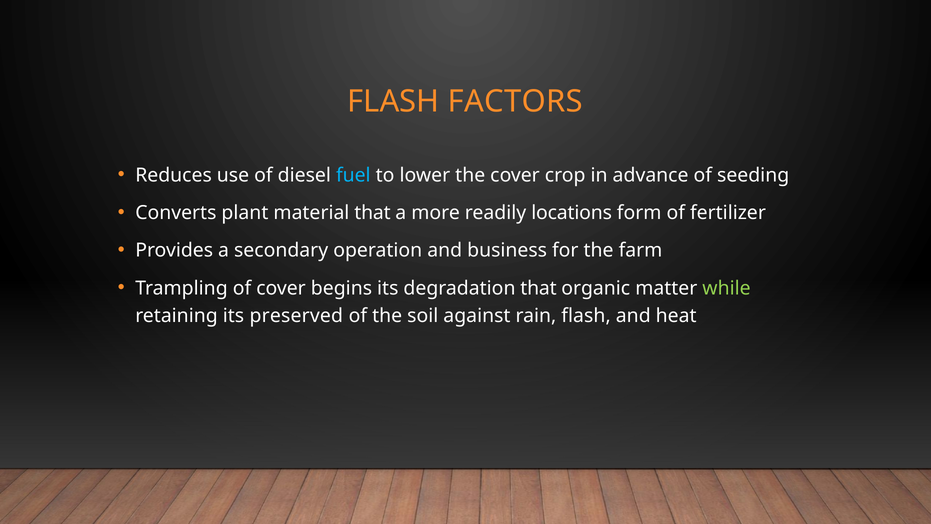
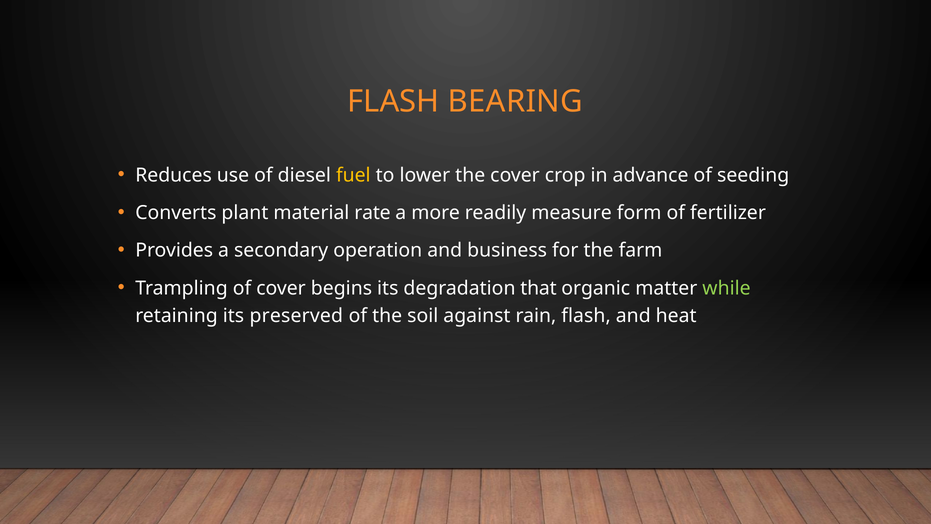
FACTORS: FACTORS -> BEARING (515, 101)
fuel colour: light blue -> yellow (353, 175)
material that: that -> rate (373, 213)
locations: locations -> measure (571, 213)
